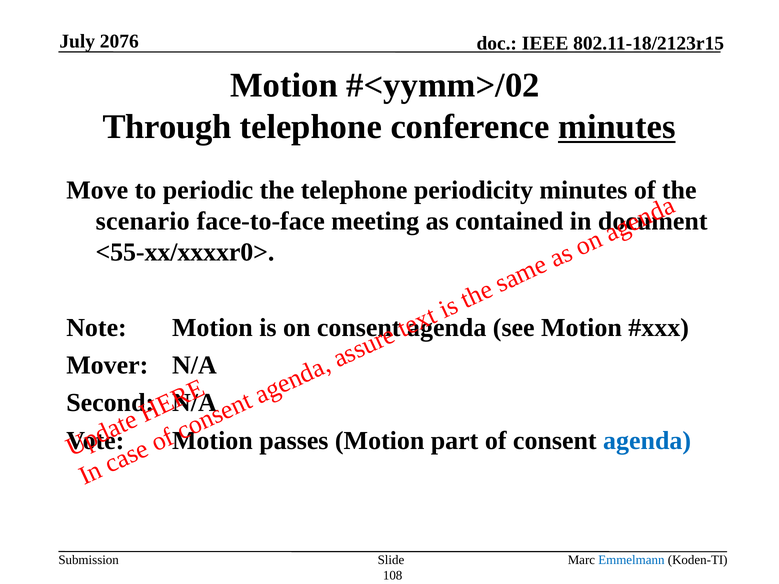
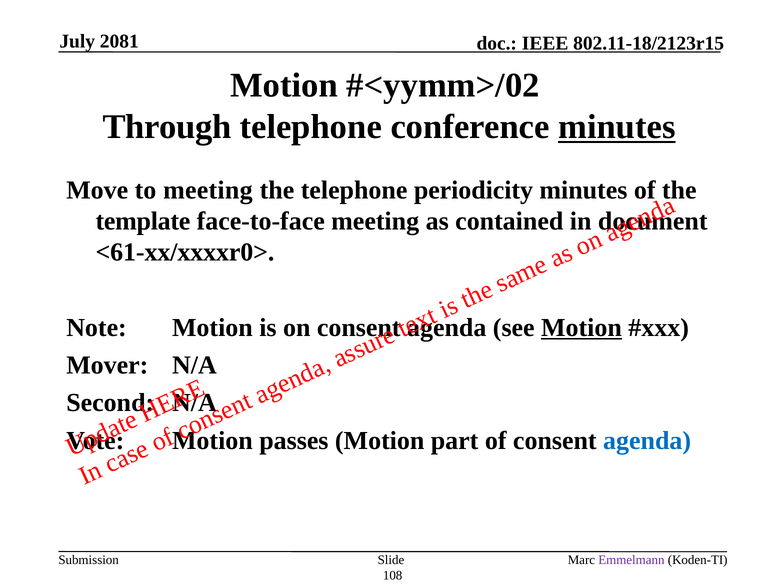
2076: 2076 -> 2081 (119, 41)
to periodic: periodic -> meeting (208, 190)
scenario: scenario -> template (143, 221)
<55-xx/xxxxr0>: <55-xx/xxxxr0> -> <61-xx/xxxxr0> (185, 252)
Motion underline: none -> present (581, 328)
Emmelmann colour: blue -> purple (631, 560)
